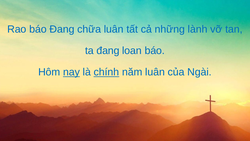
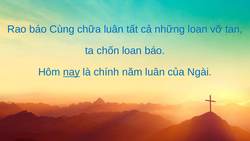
báo Đang: Đang -> Cùng (62, 29)
những lành: lành -> loan (198, 29)
ta đang: đang -> chốn (108, 51)
chính underline: present -> none (106, 72)
